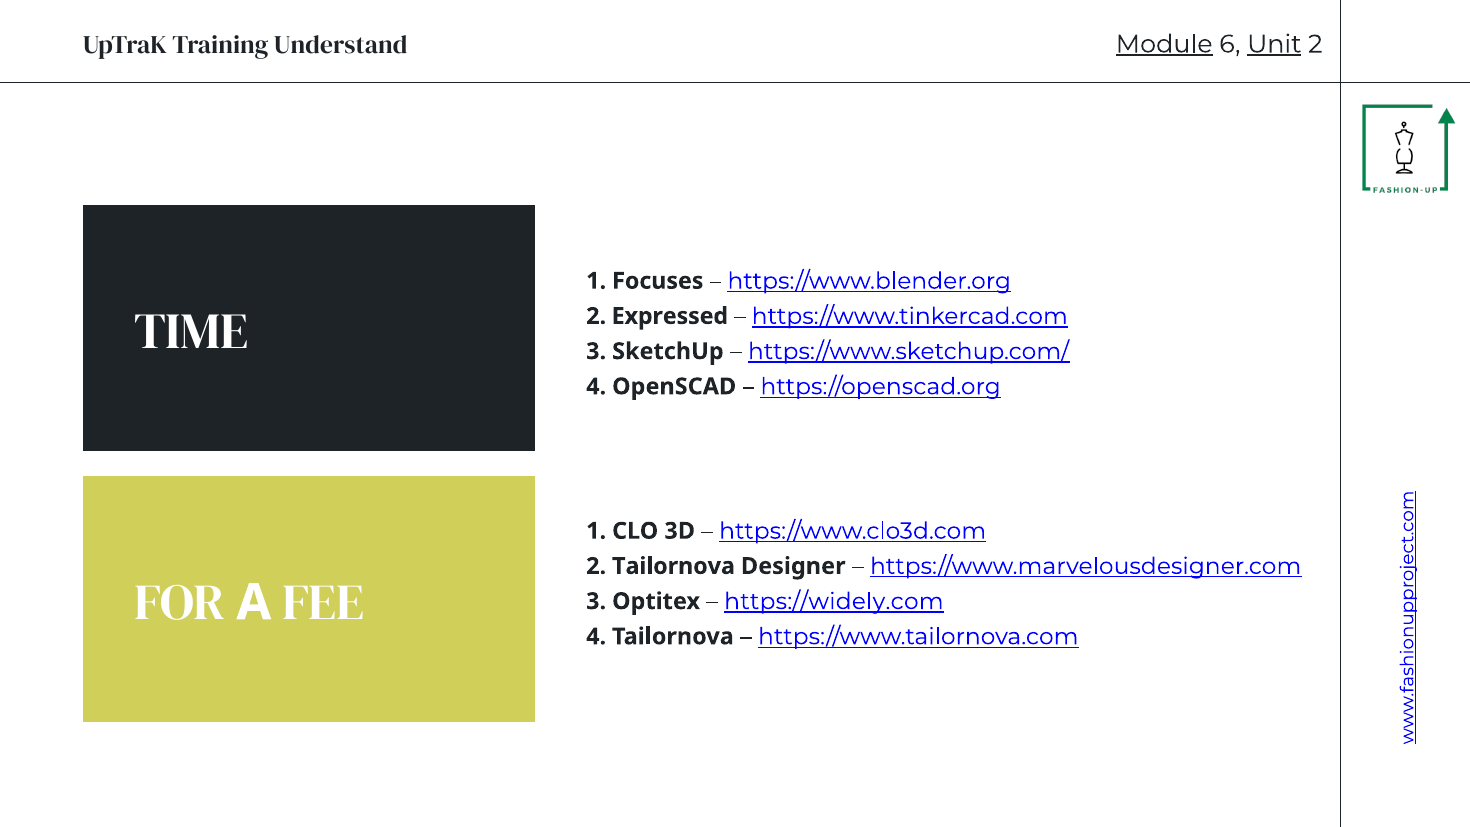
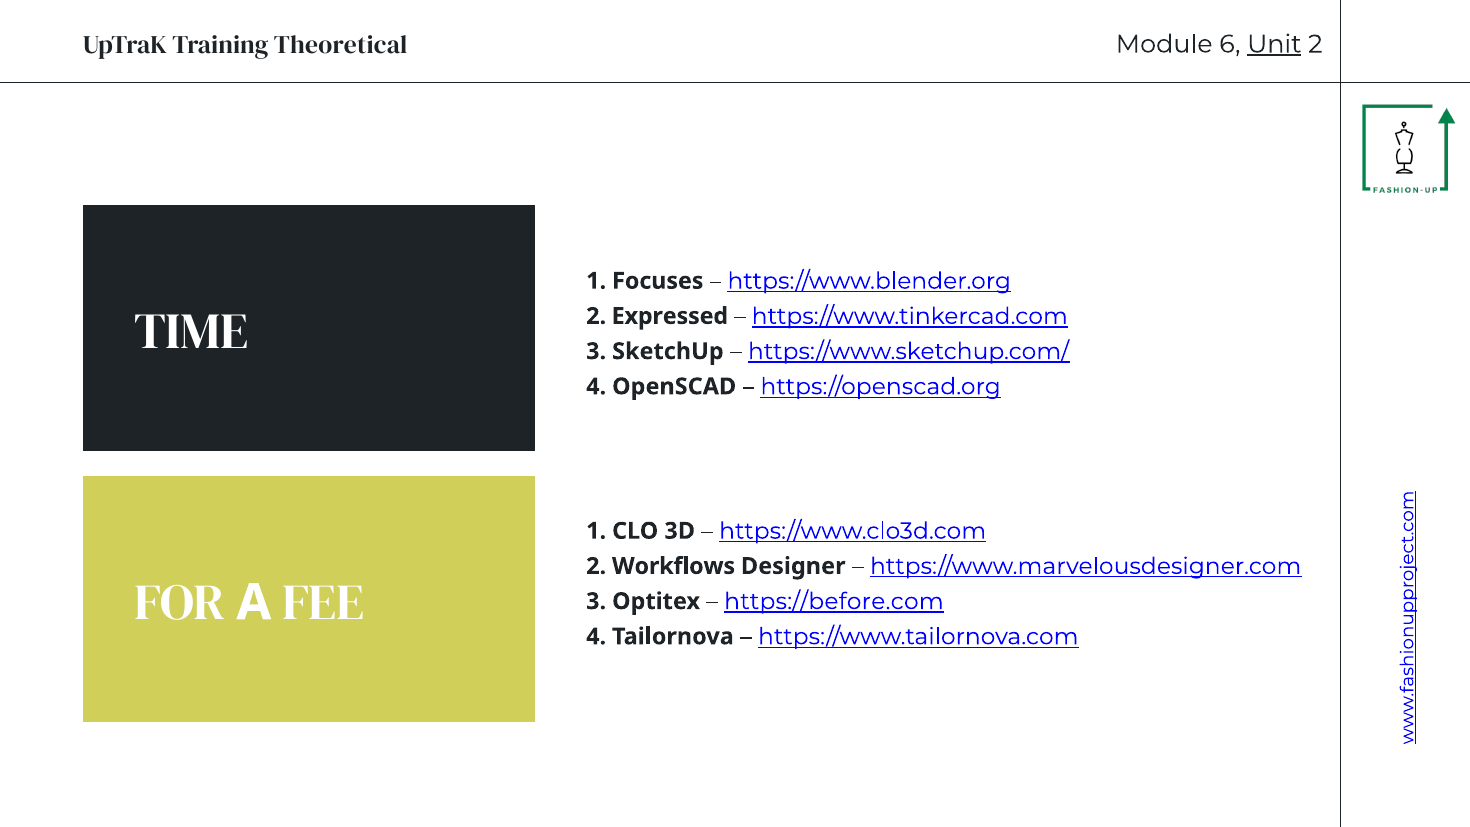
Understand: Understand -> Theoretical (341, 45)
Module underline: present -> none (1164, 44)
2 Tailornova: Tailornova -> Workflows (674, 566)
https://widely.com: https://widely.com -> https://before.com (834, 601)
